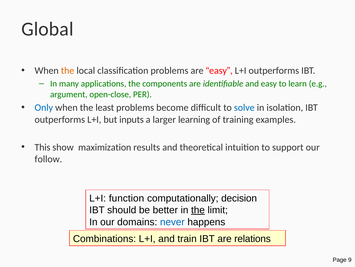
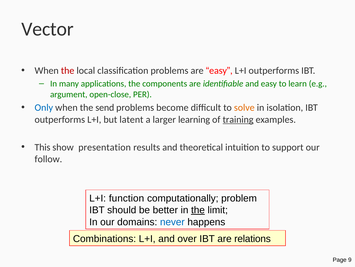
Global: Global -> Vector (48, 29)
the colour: orange -> red (68, 71)
least: least -> send (105, 107)
solve colour: blue -> orange (244, 107)
inputs: inputs -> latent (131, 119)
training underline: none -> present (238, 119)
maximization: maximization -> presentation (105, 147)
decision: decision -> problem (239, 198)
train: train -> over (187, 238)
